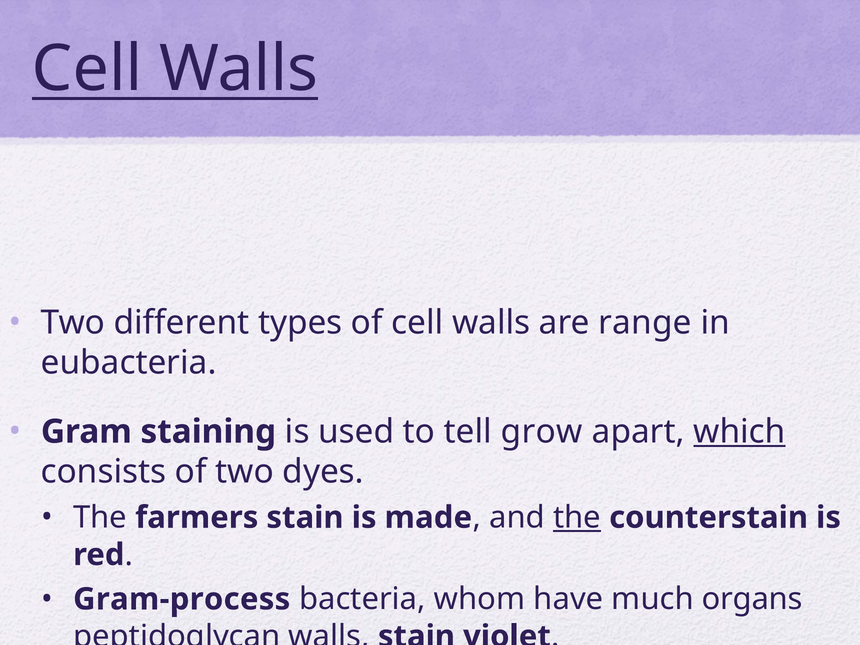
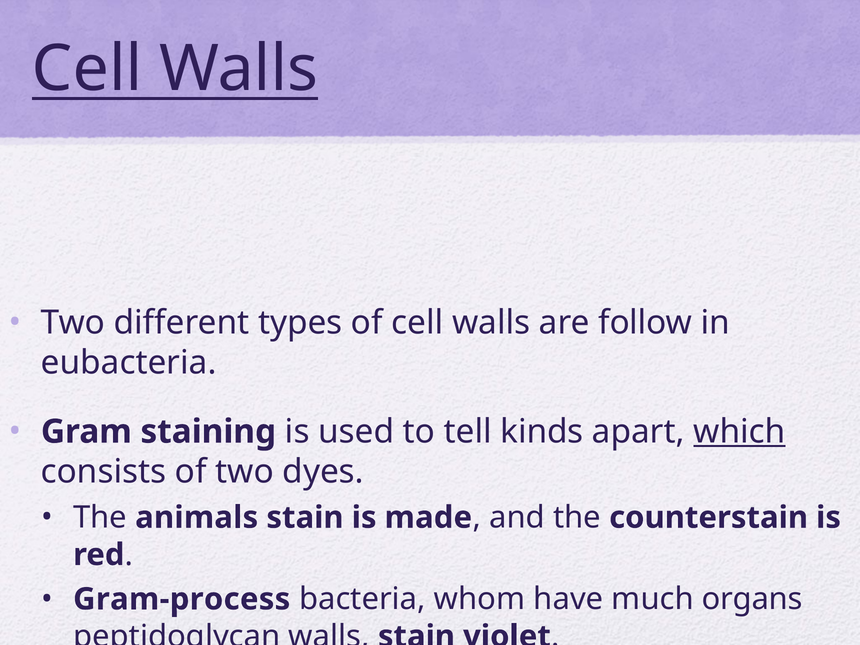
range: range -> follow (645, 323)
grow: grow -> kinds (542, 432)
farmers: farmers -> animals (197, 518)
the underline: present -> none (577, 518)
